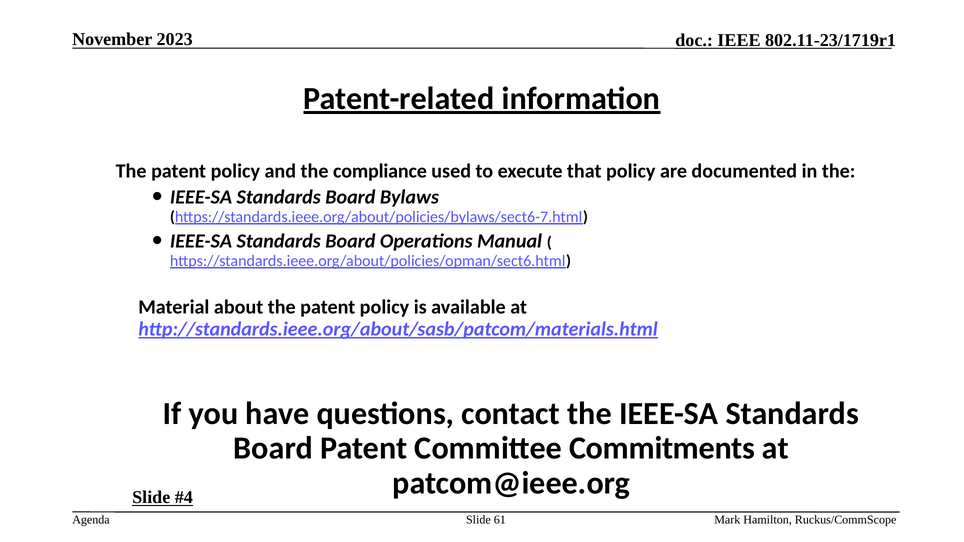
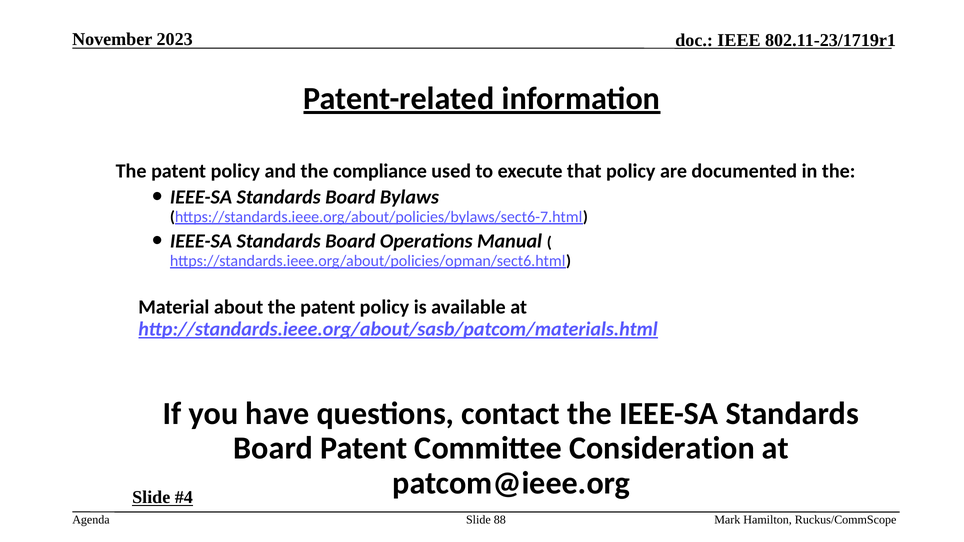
Commitments: Commitments -> Consideration (662, 449)
61: 61 -> 88 (500, 520)
